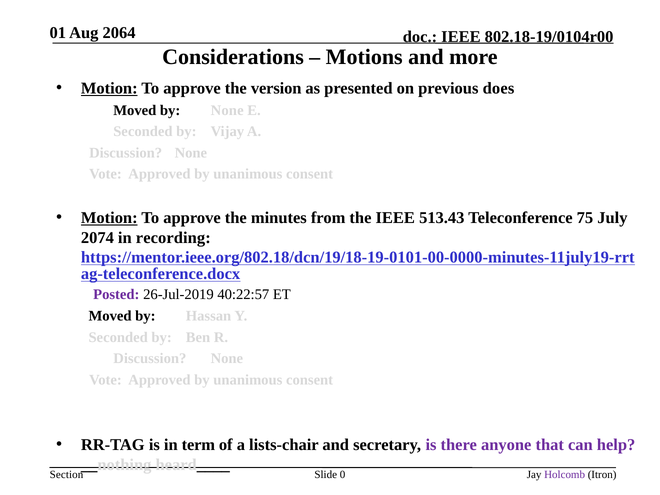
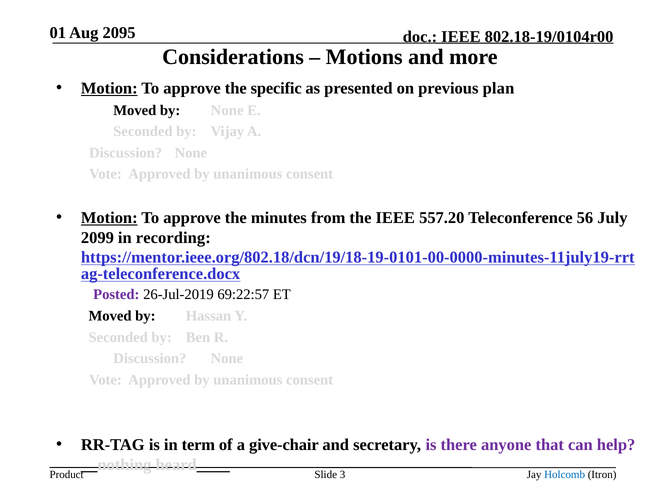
2064: 2064 -> 2095 (119, 33)
version: version -> specific (276, 88)
does: does -> plan (498, 88)
513.43: 513.43 -> 557.20 (442, 218)
75: 75 -> 56 (585, 218)
2074: 2074 -> 2099 (97, 238)
40:22:57: 40:22:57 -> 69:22:57 (243, 294)
lists-chair: lists-chair -> give-chair (284, 445)
Section: Section -> Product (67, 475)
0: 0 -> 3 (343, 475)
Holcomb colour: purple -> blue (565, 475)
